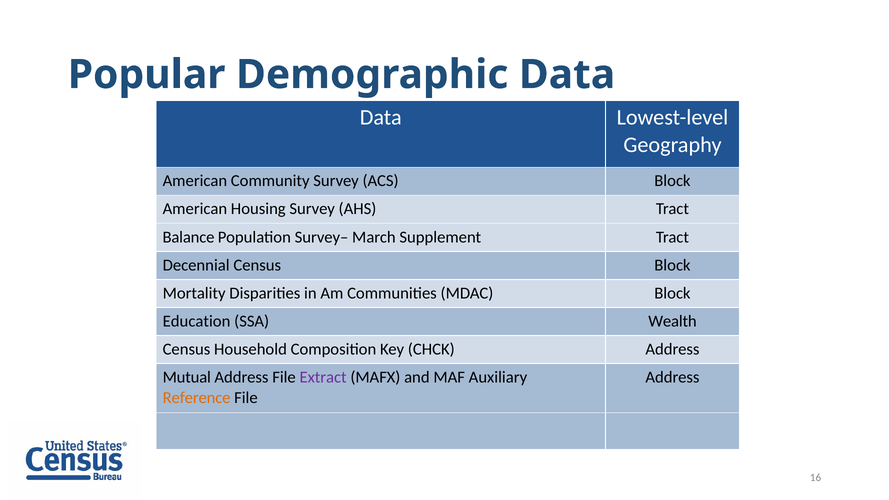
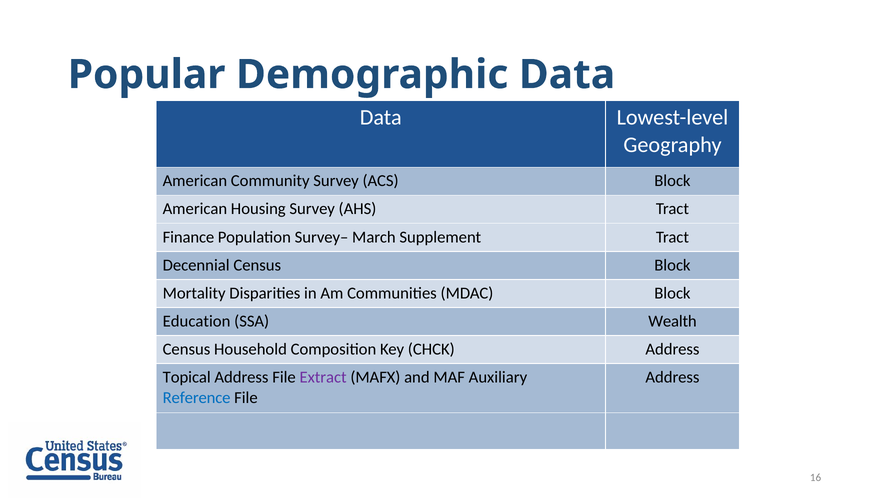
Balance: Balance -> Finance (188, 237)
Mutual: Mutual -> Topical (187, 377)
Reference colour: orange -> blue (197, 398)
